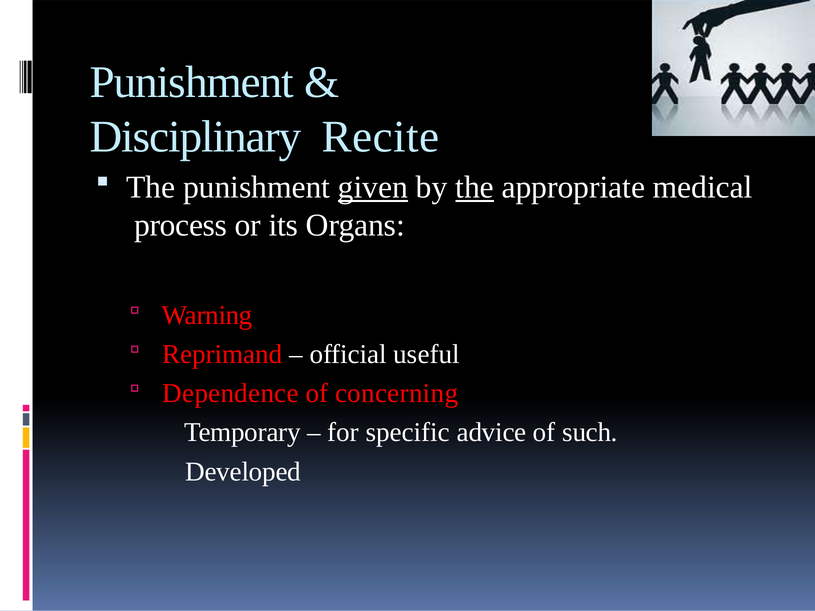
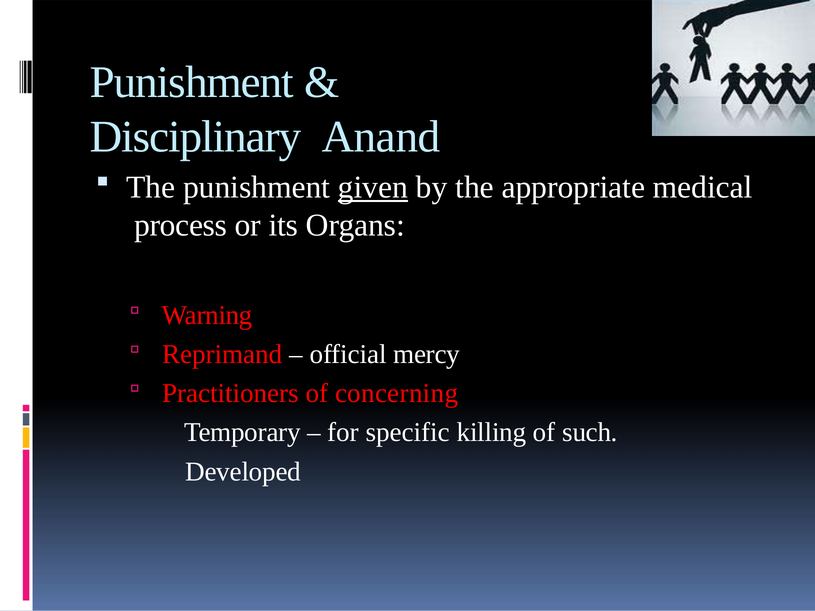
Recite: Recite -> Anand (381, 137)
the underline: present -> none (475, 187)
useful: useful -> mercy (427, 354)
Dependence: Dependence -> Practitioners (231, 393)
advice: advice -> killing (492, 433)
